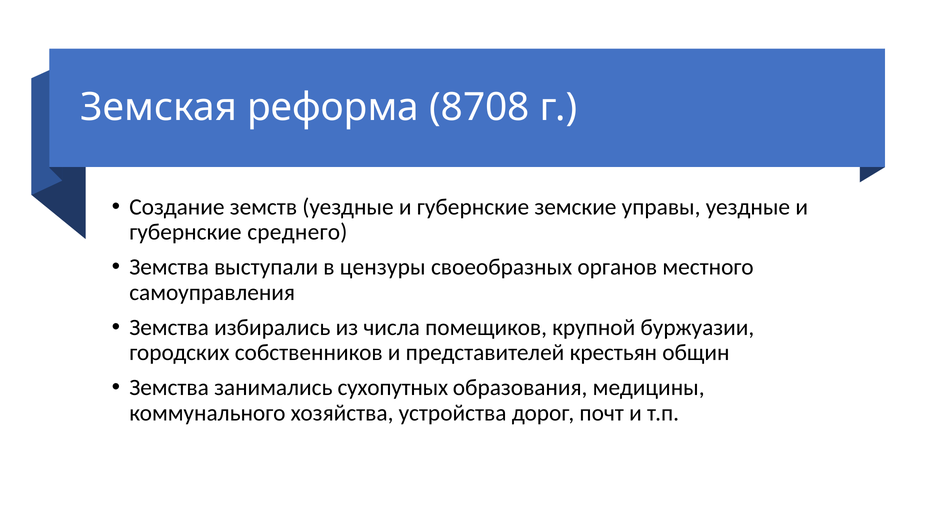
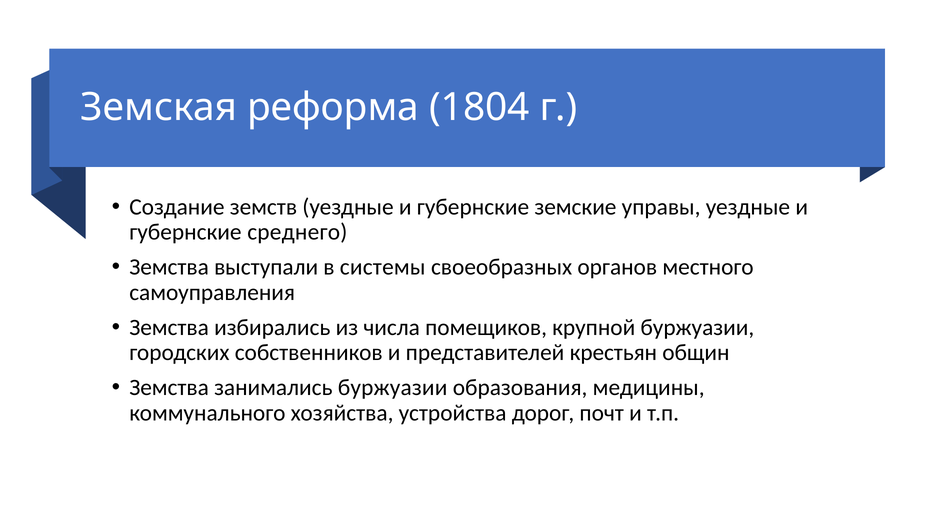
8708: 8708 -> 1804 (479, 107)
цензуры: цензуры -> системы (383, 267)
занимались сухопутных: сухопутных -> буржуазии (393, 387)
